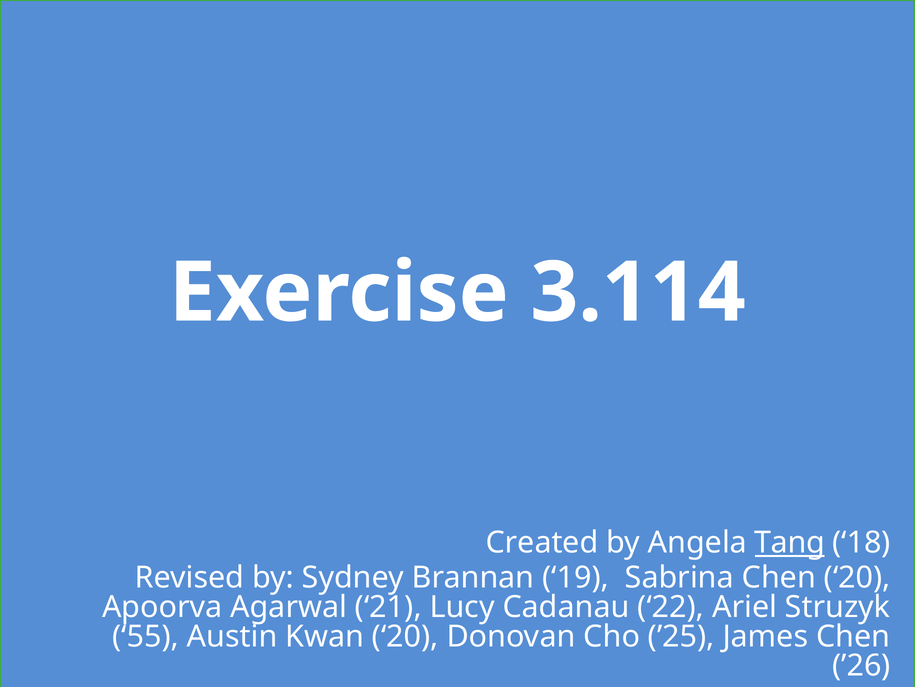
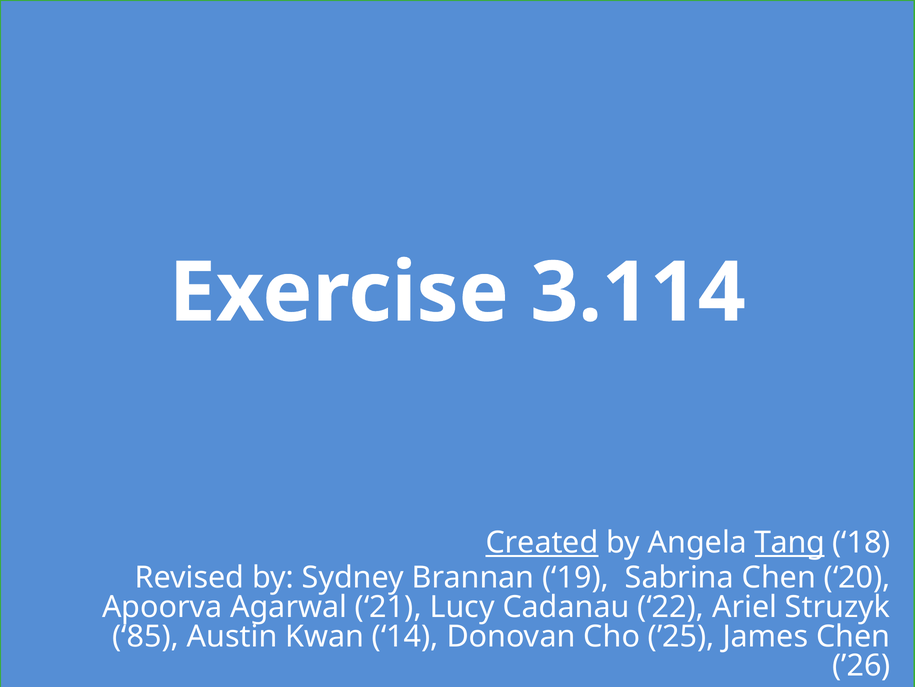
Created underline: none -> present (542, 542)
55: 55 -> 85 (146, 636)
Kwan 20: 20 -> 14 (405, 636)
